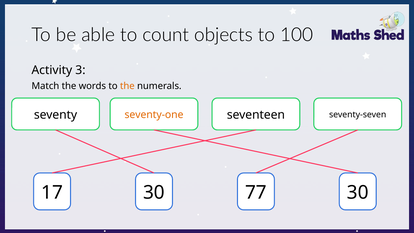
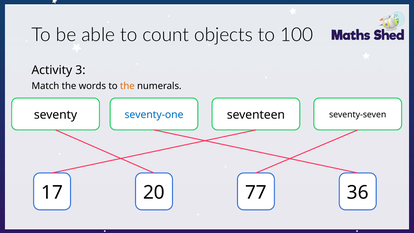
seventy-one colour: orange -> blue (154, 115)
17 30: 30 -> 20 (154, 193)
77 30: 30 -> 36 (358, 193)
